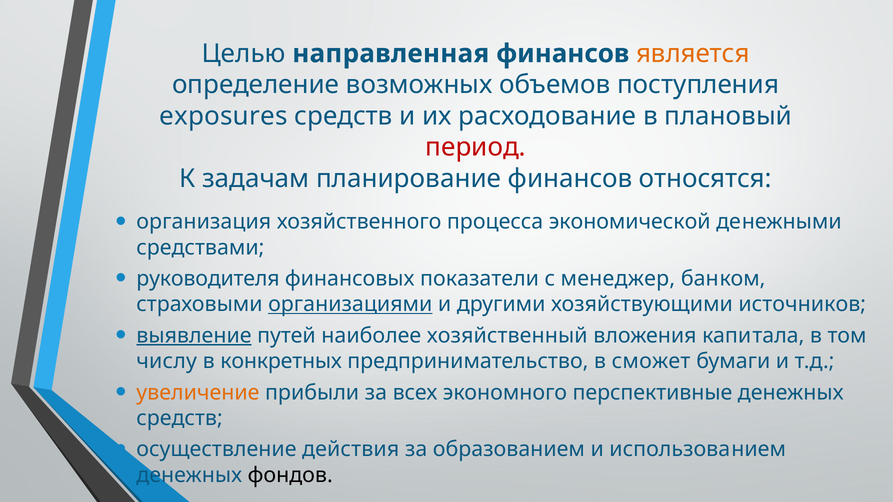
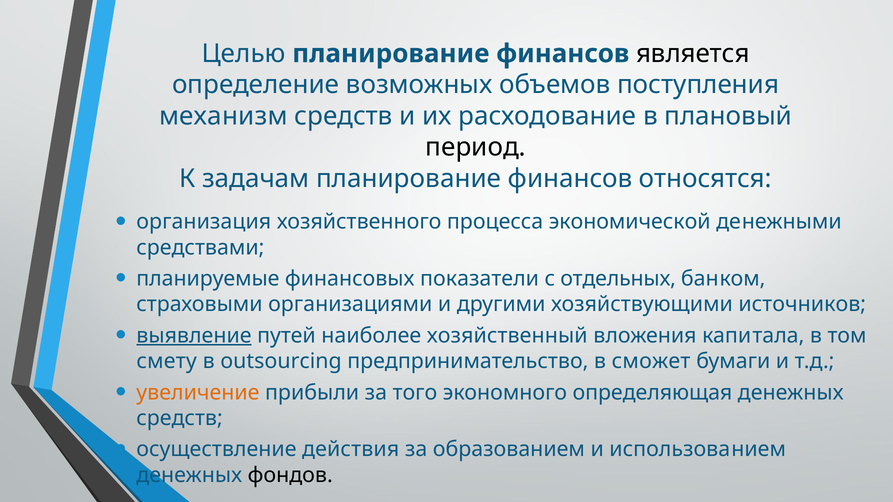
Целью направленная: направленная -> планирование (391, 54)
является colour: orange -> black (693, 54)
exposures: exposures -> механизм (223, 116)
период colour: red -> black (476, 147)
руководителя: руководителя -> планируемые (208, 279)
менеджер: менеджер -> отдельных (618, 279)
организациями underline: present -> none (350, 305)
числу: числу -> смету (167, 361)
конкретных: конкретных -> outsourcing (281, 361)
всех: всех -> того (415, 393)
перспективные: перспективные -> определяющая (652, 393)
